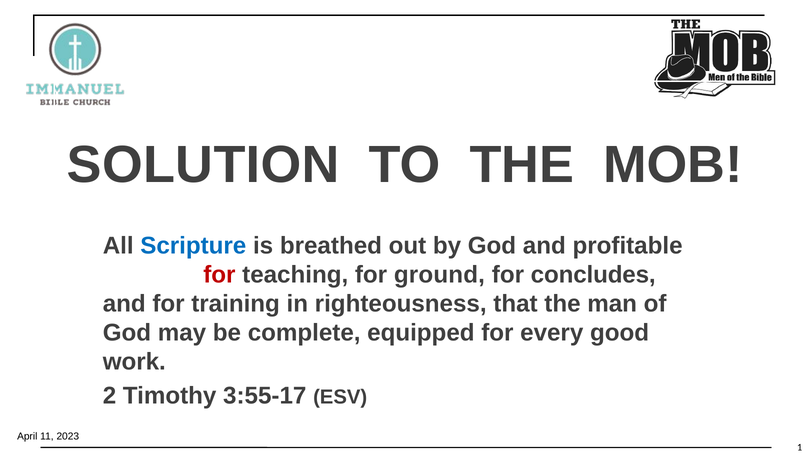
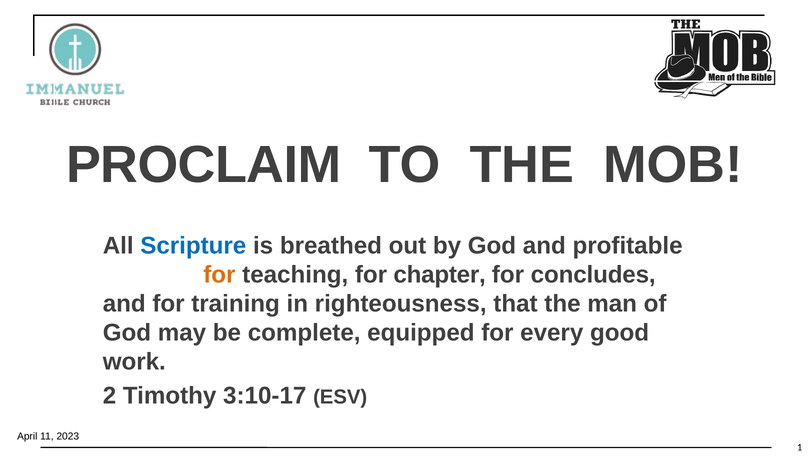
SOLUTION: SOLUTION -> PROCLAIM (204, 165)
for colour: red -> orange (219, 275)
ground: ground -> chapter (440, 275)
3:55-17: 3:55-17 -> 3:10-17 (265, 396)
